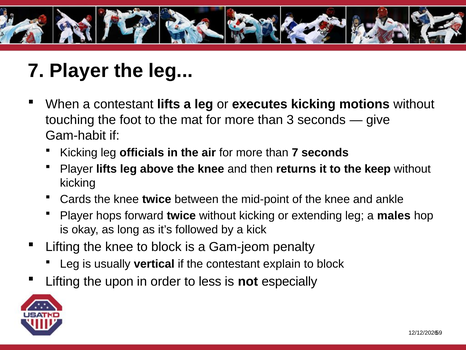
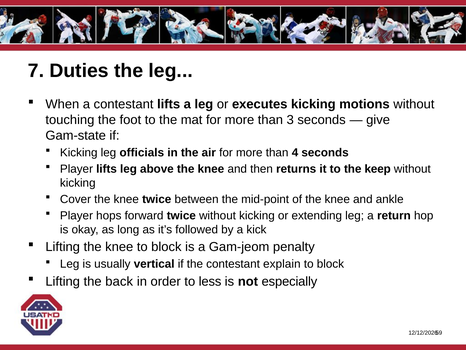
7 Player: Player -> Duties (79, 71)
Gam-habit: Gam-habit -> Gam-state (76, 135)
than 7: 7 -> 4 (295, 152)
Cards: Cards -> Cover (75, 199)
males: males -> return (394, 215)
upon: upon -> back (119, 281)
